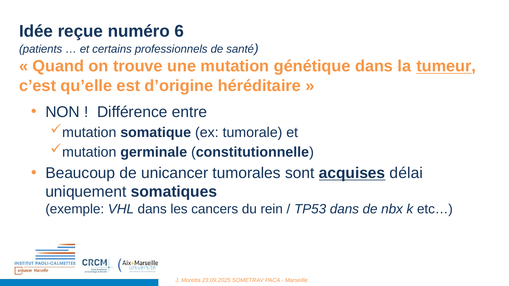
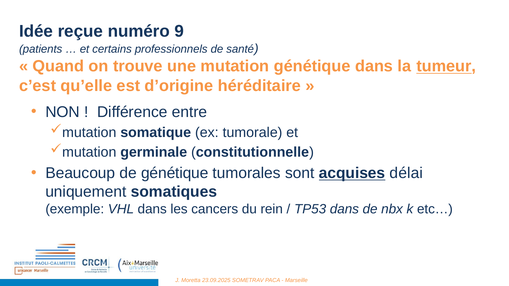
6: 6 -> 9 (179, 31)
de unicancer: unicancer -> génétique (175, 173)
